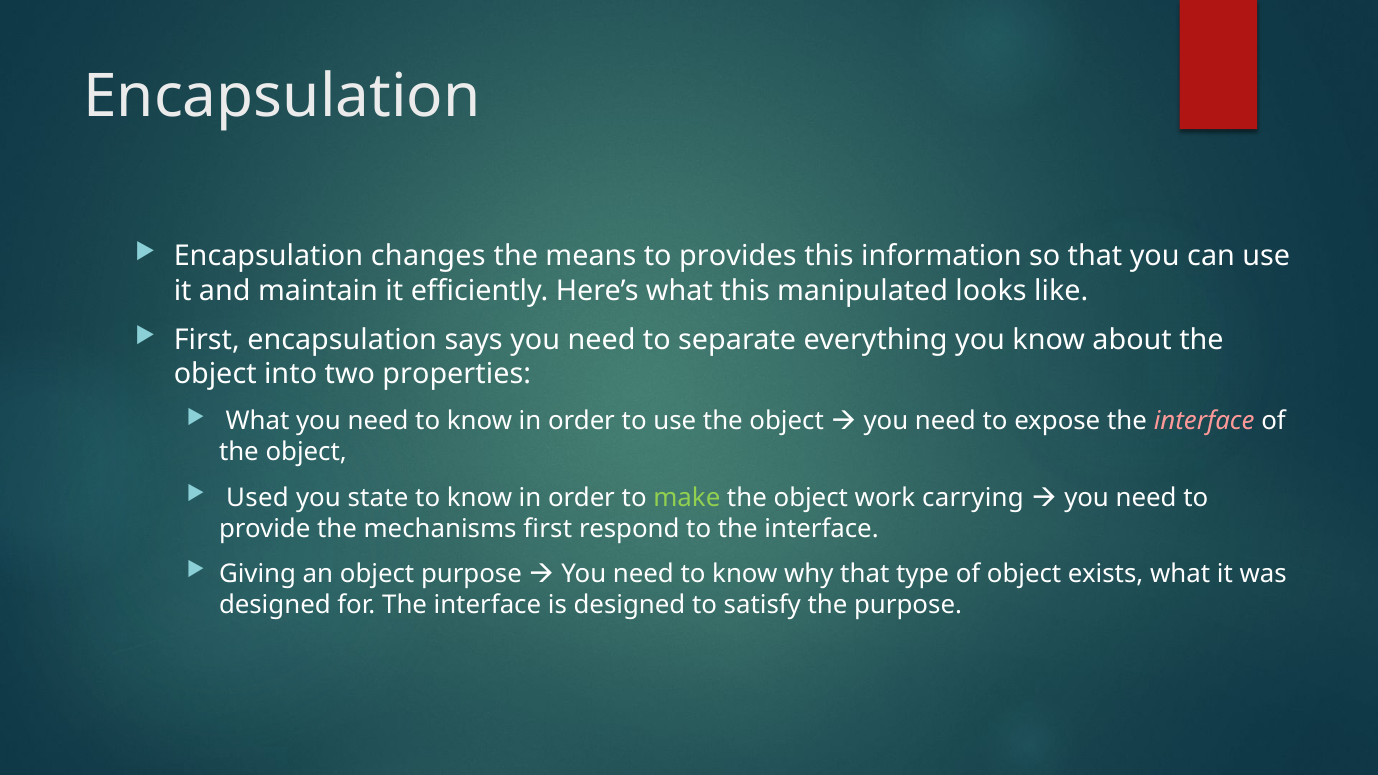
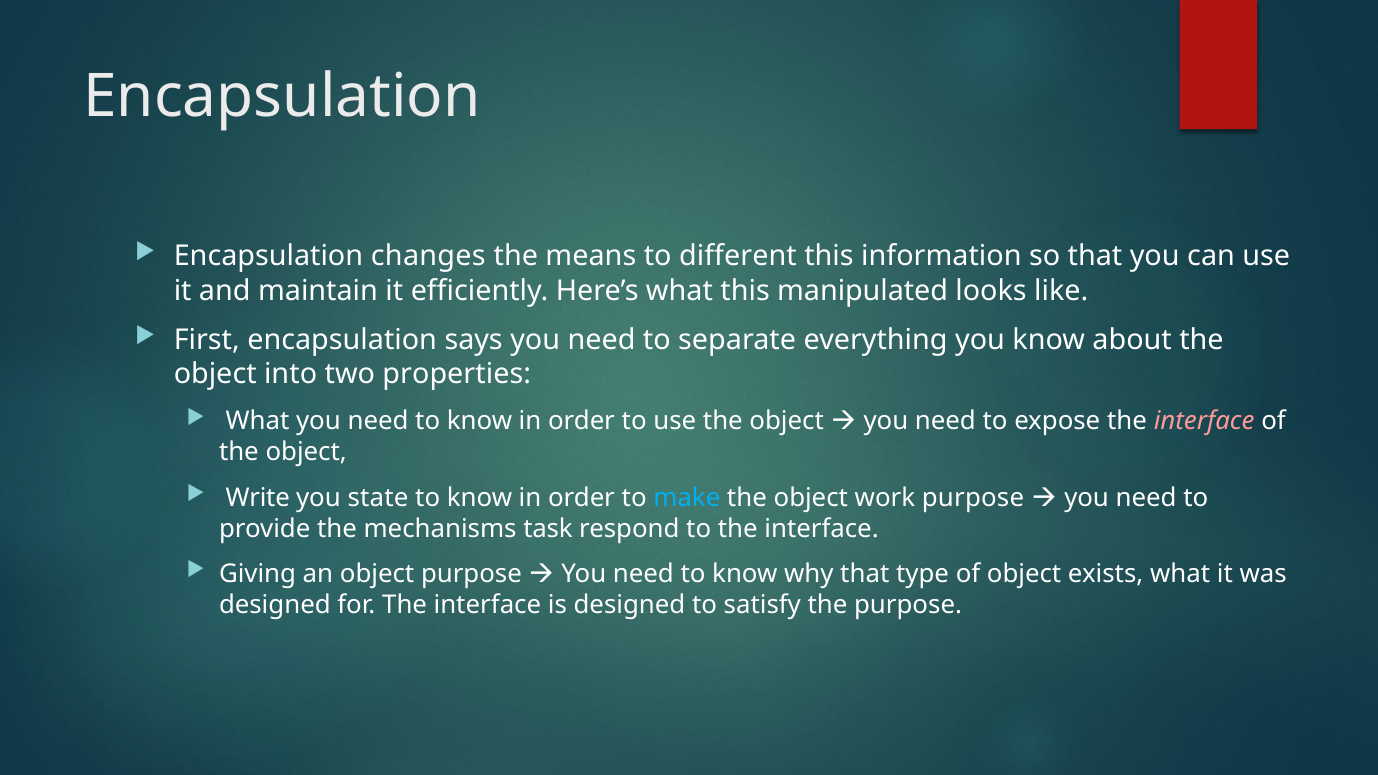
provides: provides -> different (738, 257)
Used: Used -> Write (258, 498)
make colour: light green -> light blue (687, 498)
work carrying: carrying -> purpose (973, 498)
mechanisms first: first -> task (548, 529)
